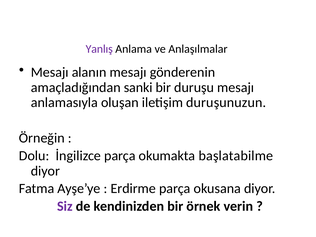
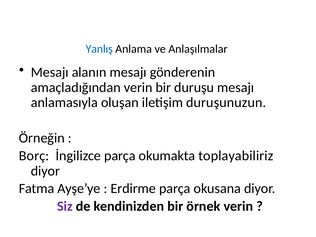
Yanlış colour: purple -> blue (99, 49)
amaçladığından sanki: sanki -> verin (138, 87)
Dolu: Dolu -> Borç (34, 156)
başlatabilme: başlatabilme -> toplayabiliriz (236, 156)
